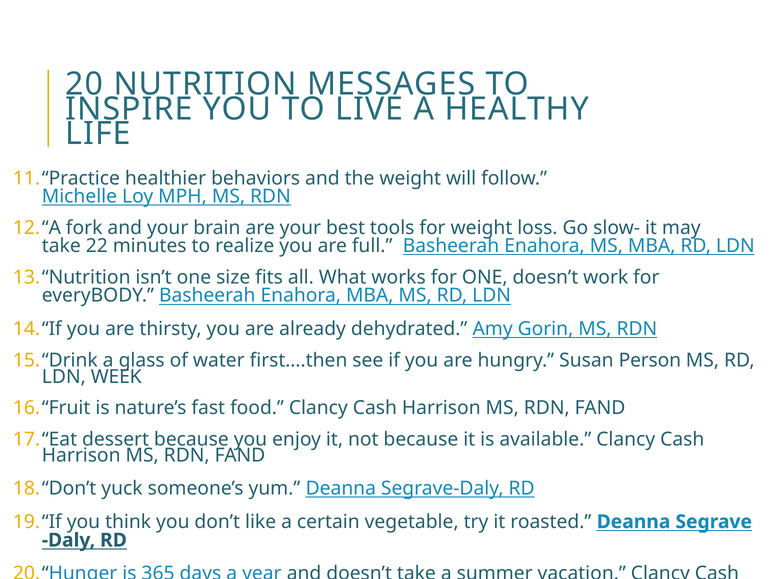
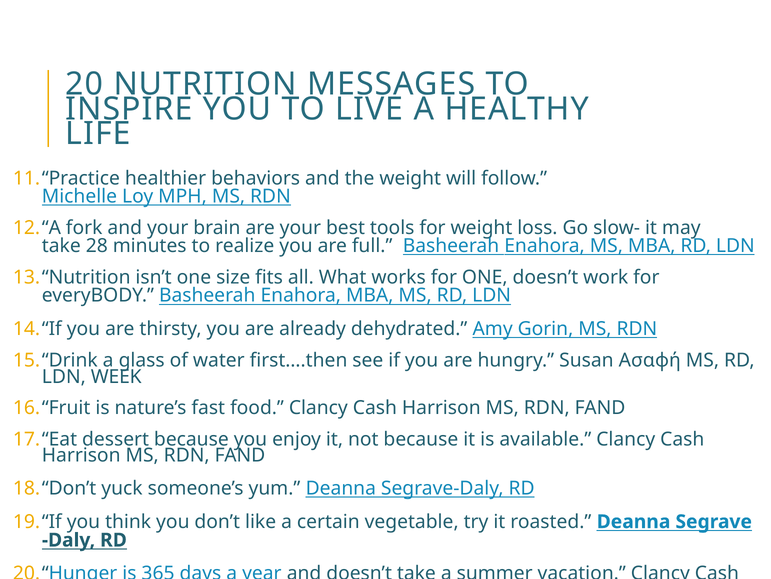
22: 22 -> 28 (97, 246)
Person: Person -> Ασαφή (650, 360)
